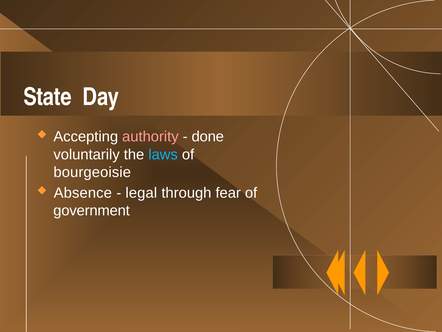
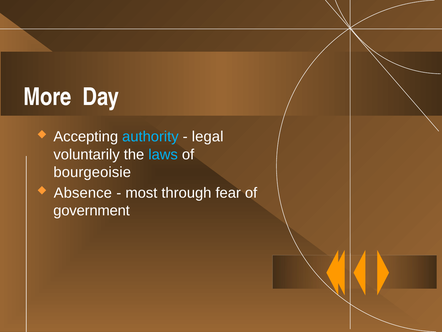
State: State -> More (47, 97)
authority colour: pink -> light blue (150, 137)
done: done -> legal (208, 137)
legal: legal -> most (141, 193)
